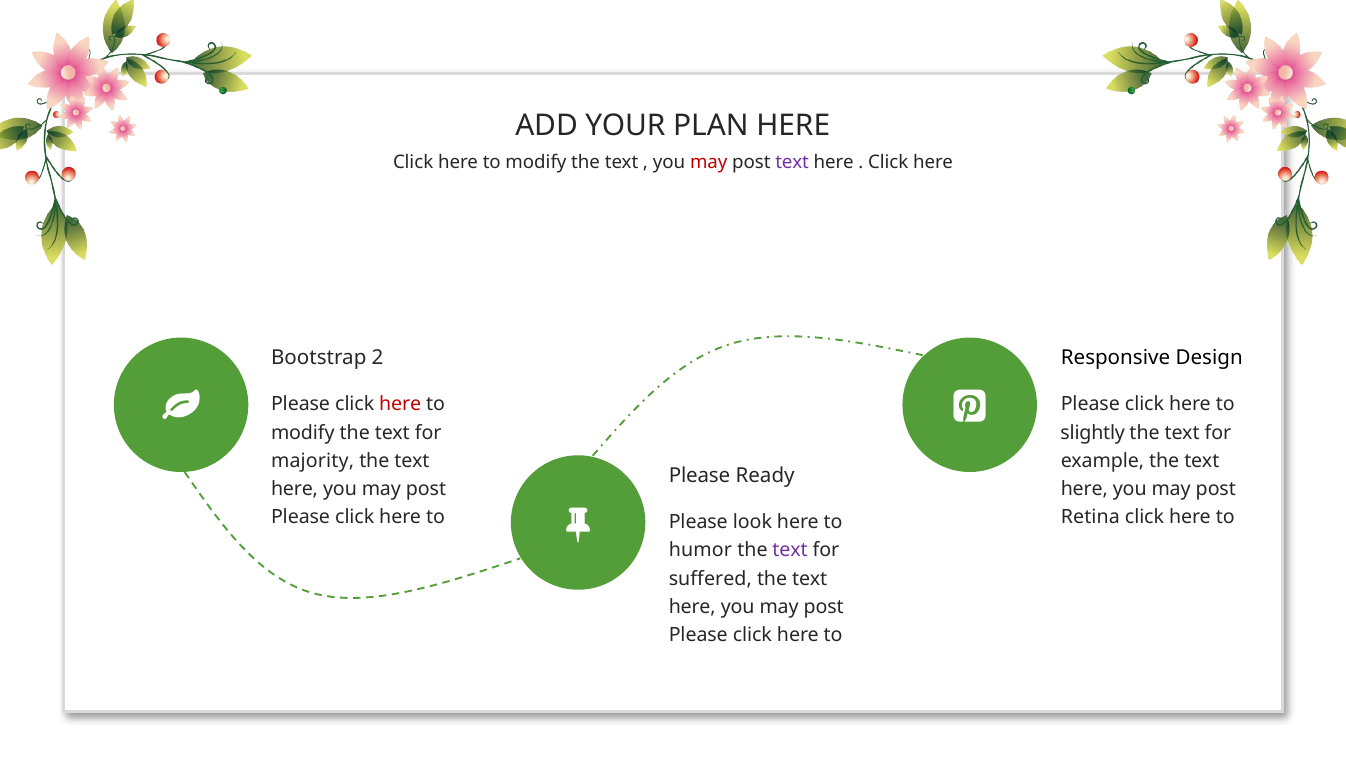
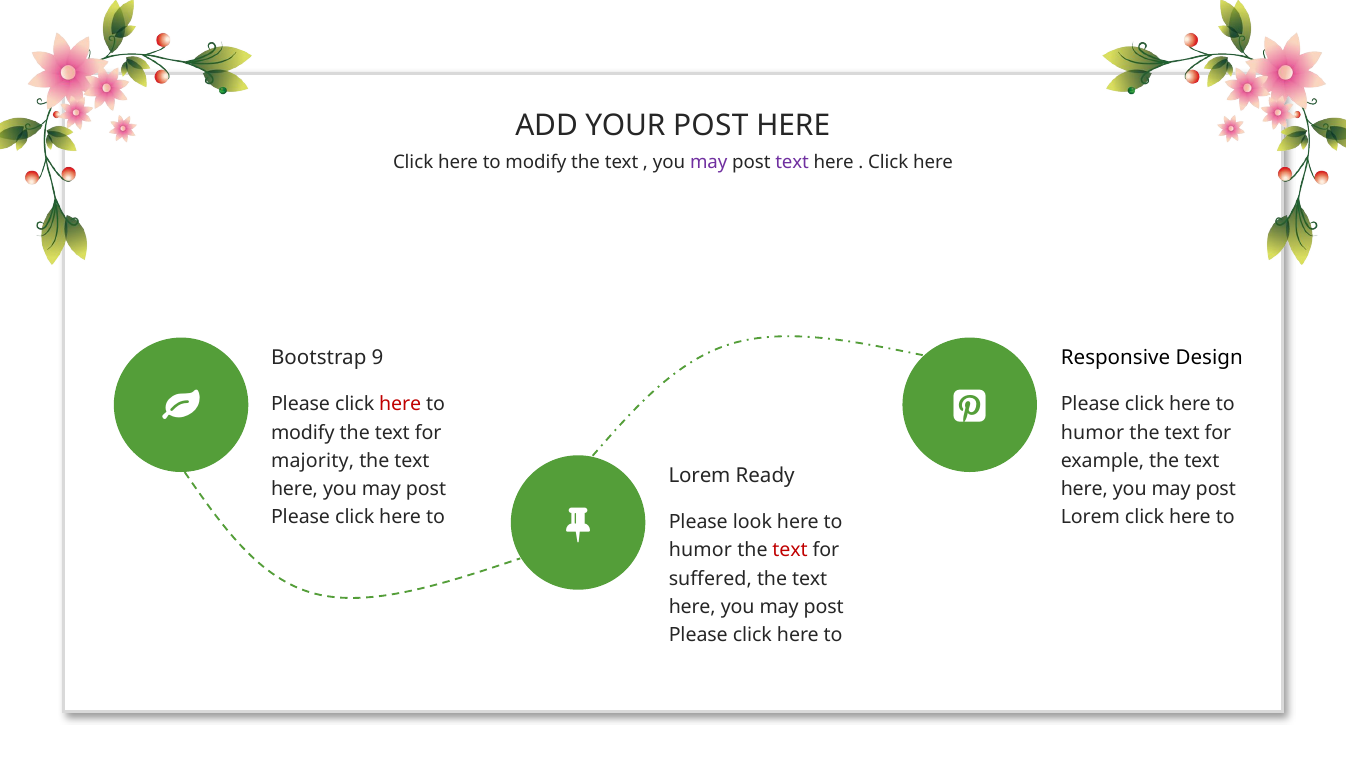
YOUR PLAN: PLAN -> POST (711, 126)
may colour: red -> purple (709, 162)
2: 2 -> 9 (378, 358)
slightly: slightly -> humor (1093, 433)
Please: Please -> Lorem (700, 476)
Retina: Retina -> Lorem (1090, 517)
text colour: purple -> red (790, 551)
